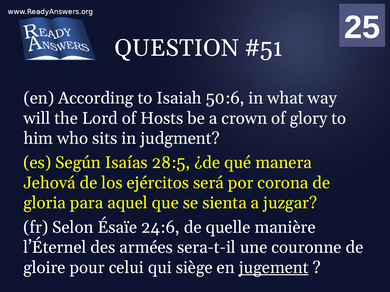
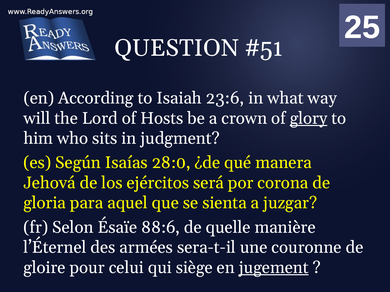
50:6: 50:6 -> 23:6 (225, 98)
glory underline: none -> present (309, 118)
28:5: 28:5 -> 28:0 (171, 163)
24:6: 24:6 -> 88:6 (161, 228)
